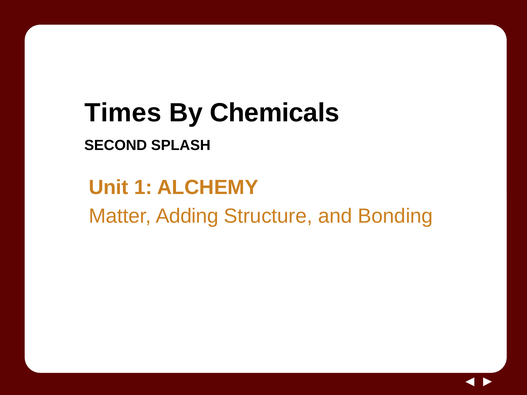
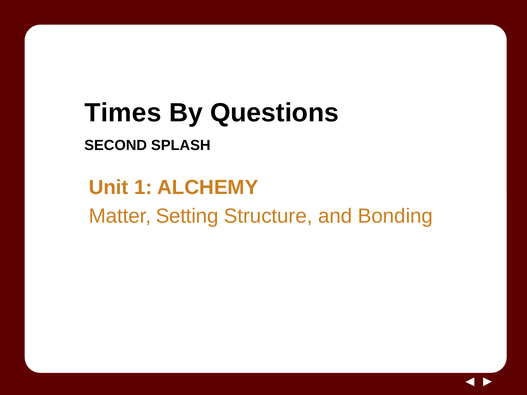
Chemicals: Chemicals -> Questions (274, 113)
Adding: Adding -> Setting (187, 216)
